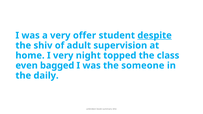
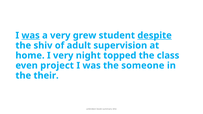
was underline: none -> present (31, 35)
offer: offer -> grew (85, 35)
bagged: bagged -> project (57, 66)
daily: daily -> their (46, 76)
